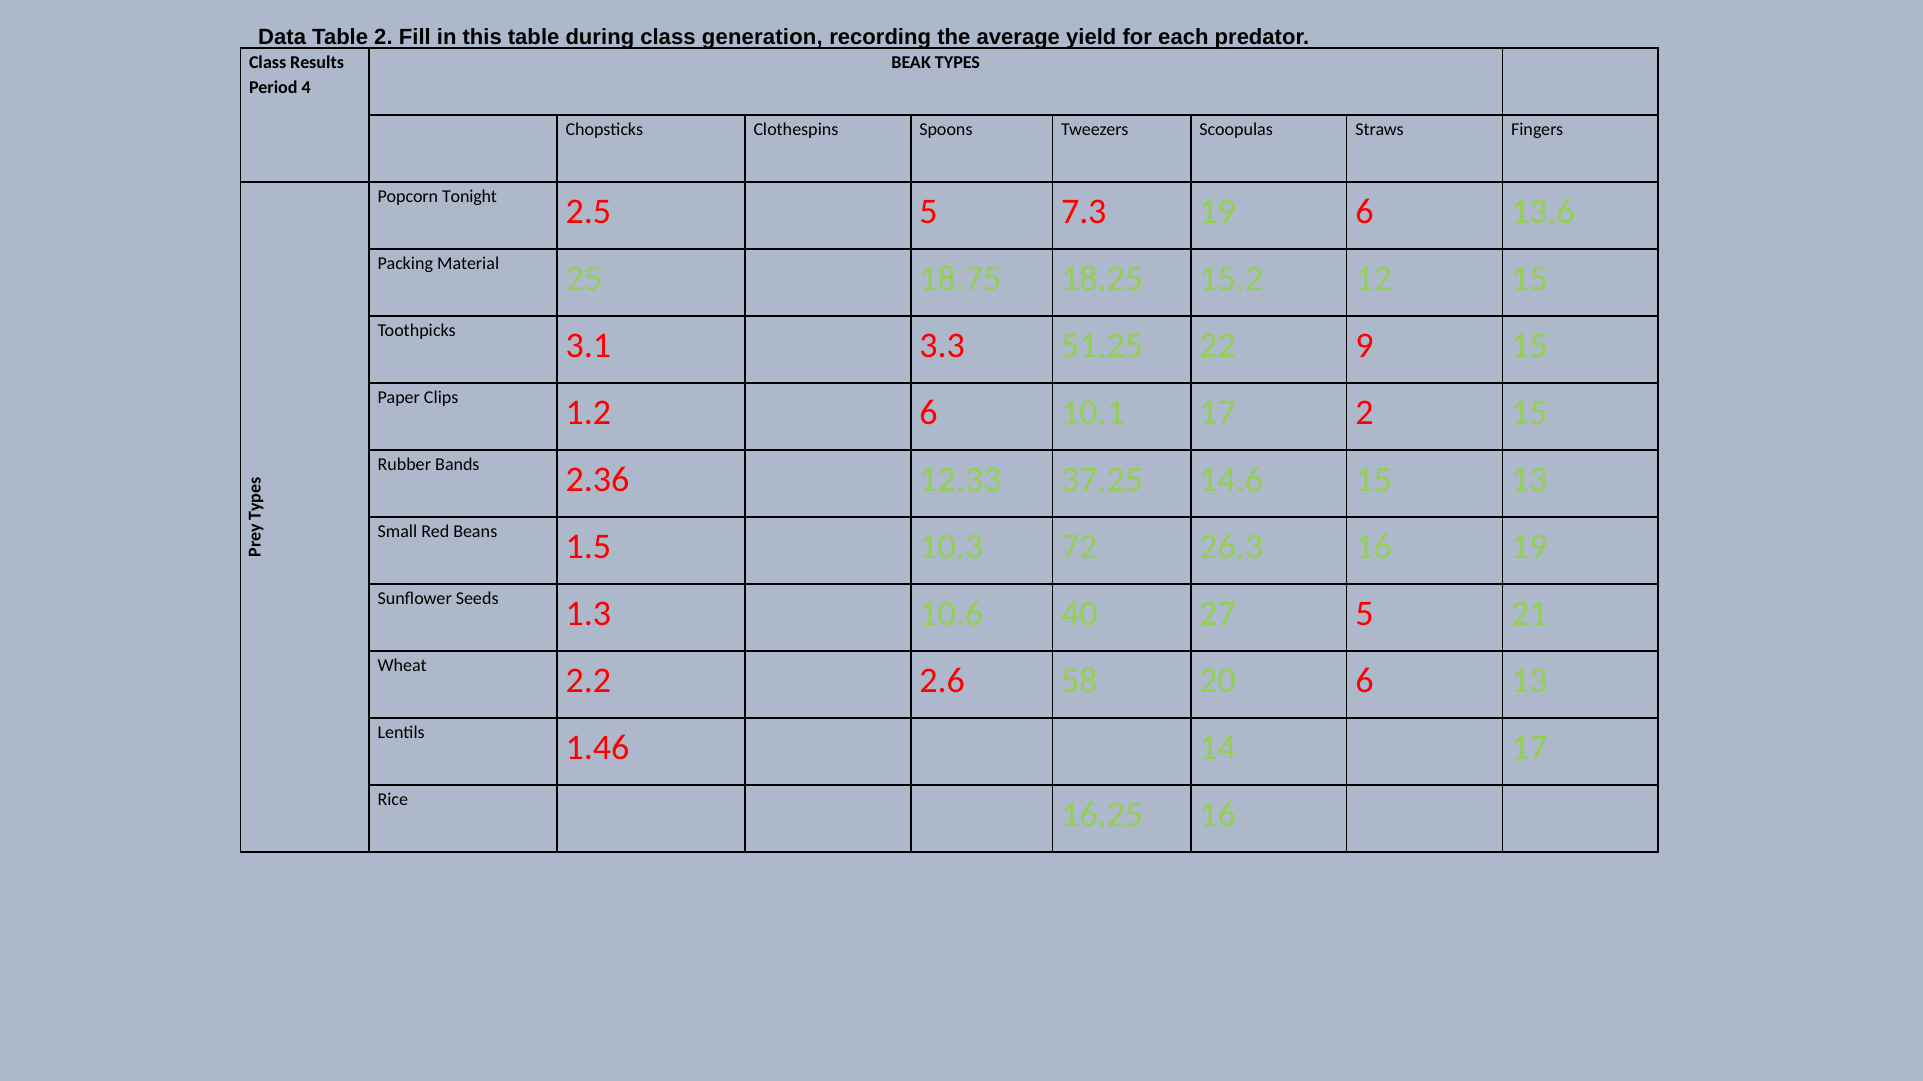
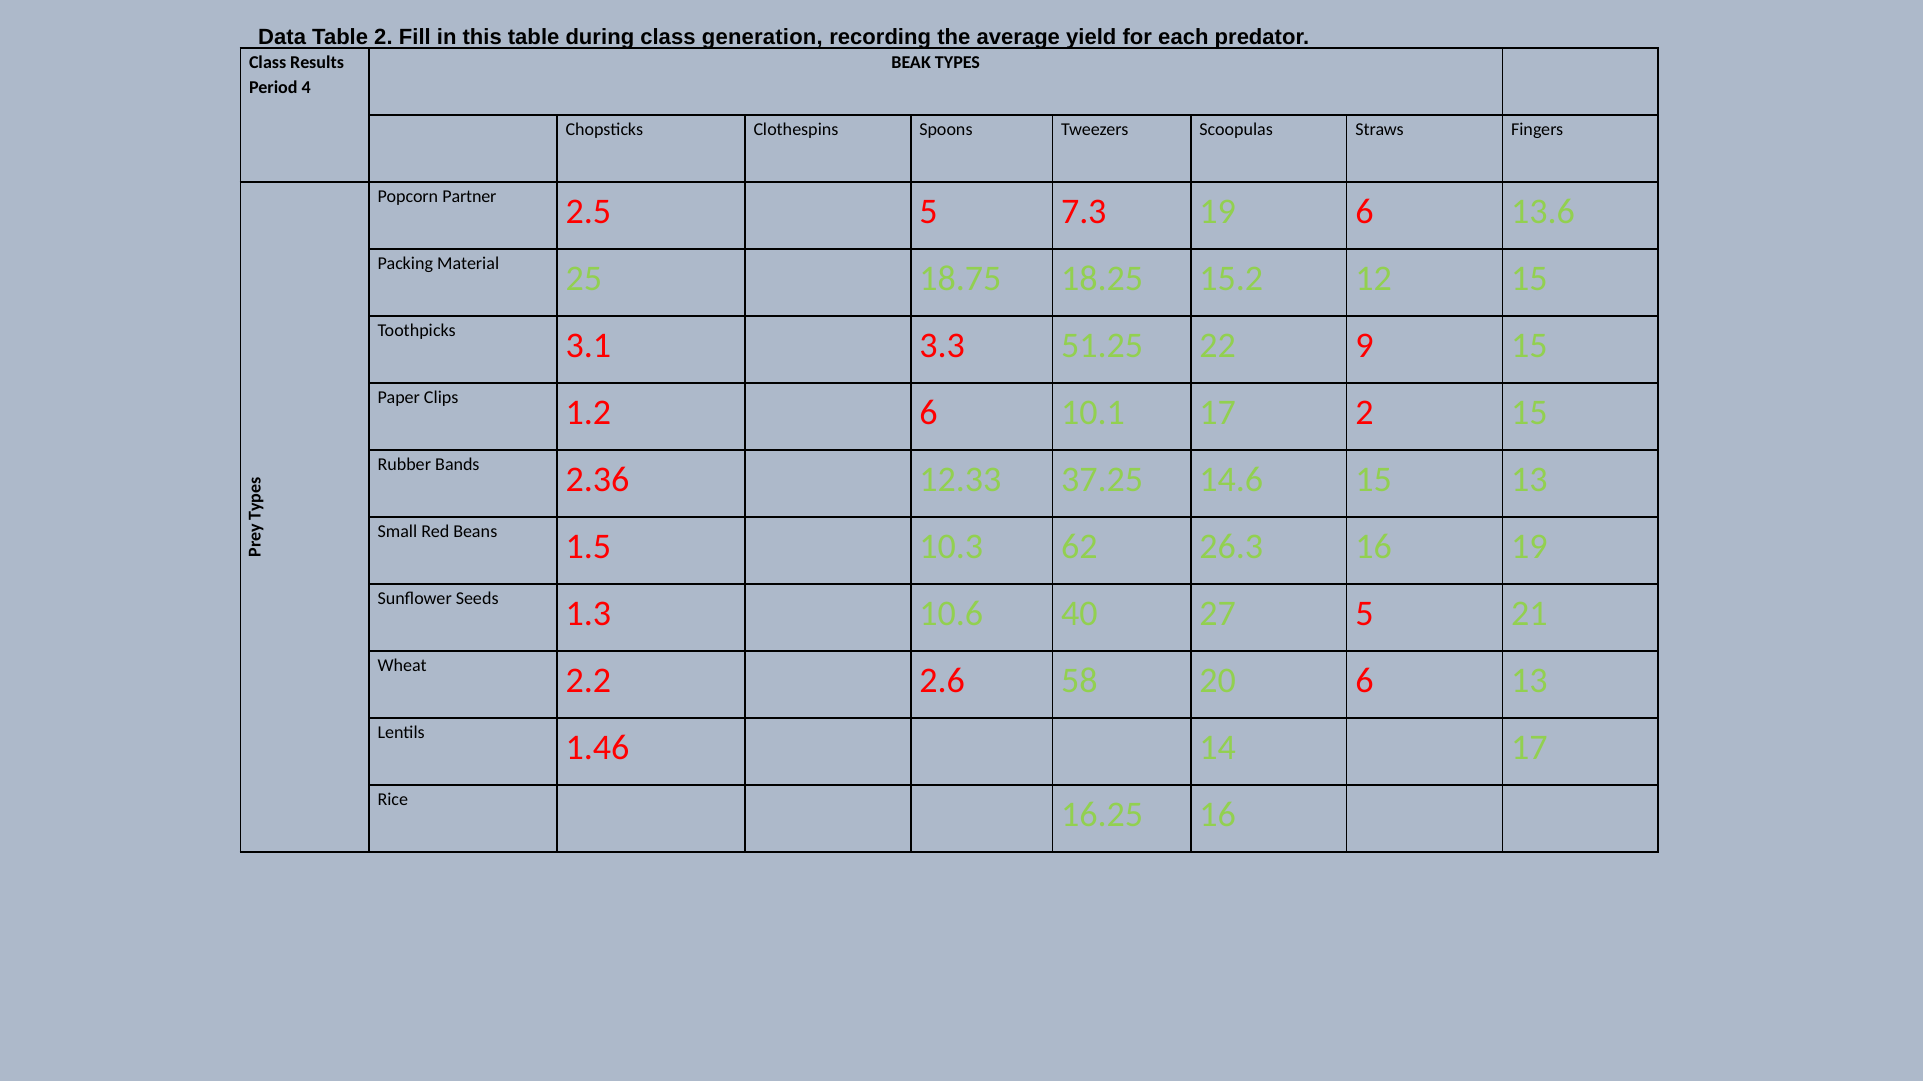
Tonight: Tonight -> Partner (469, 197)
72: 72 -> 62 (1079, 547)
